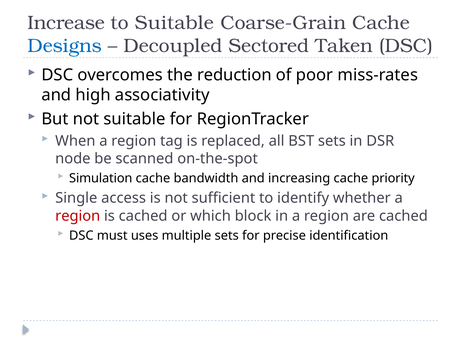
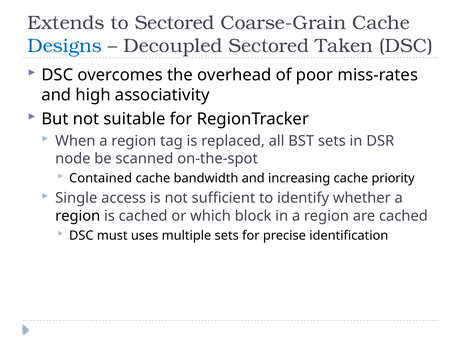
Increase: Increase -> Extends (66, 23)
to Suitable: Suitable -> Sectored (175, 23)
reduction: reduction -> overhead (234, 75)
Simulation: Simulation -> Contained (101, 178)
region colour: red -> black (78, 216)
